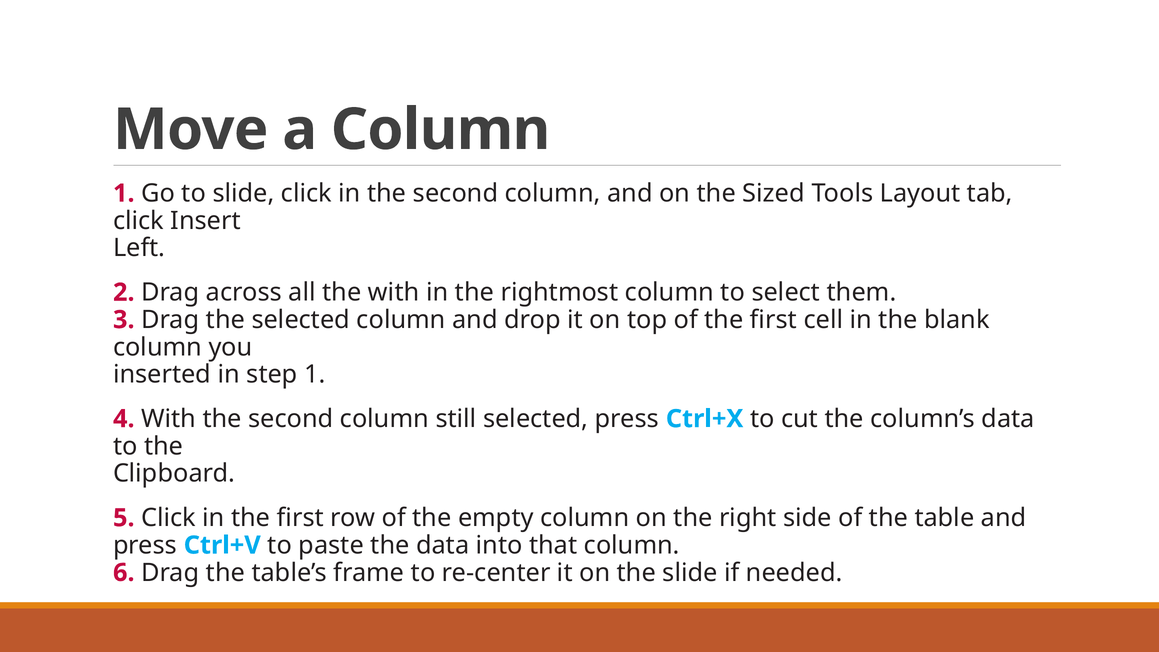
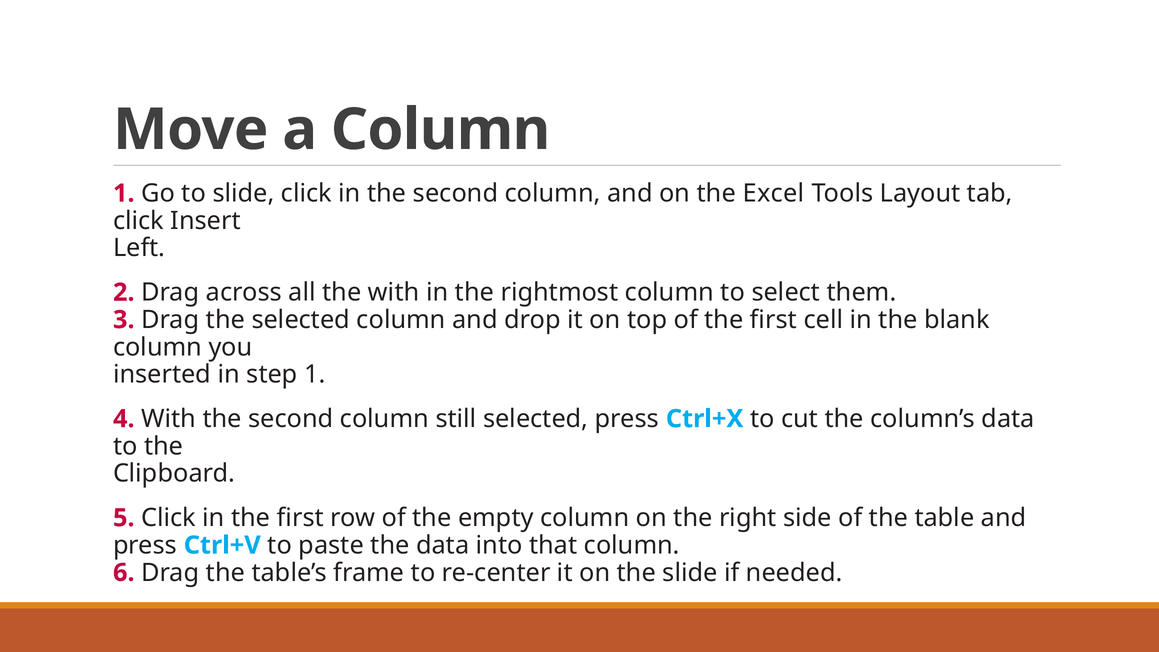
Sized: Sized -> Excel (774, 193)
